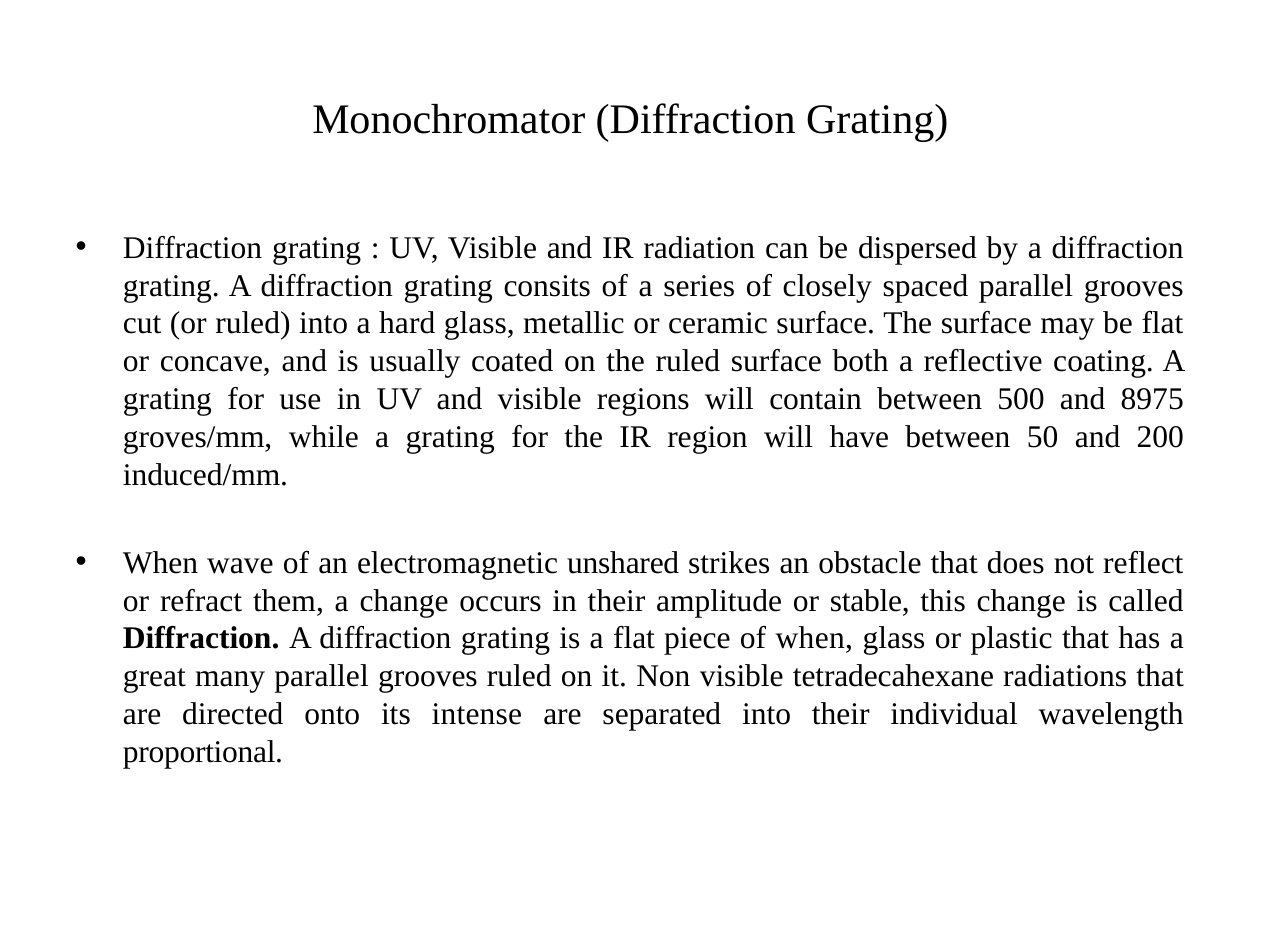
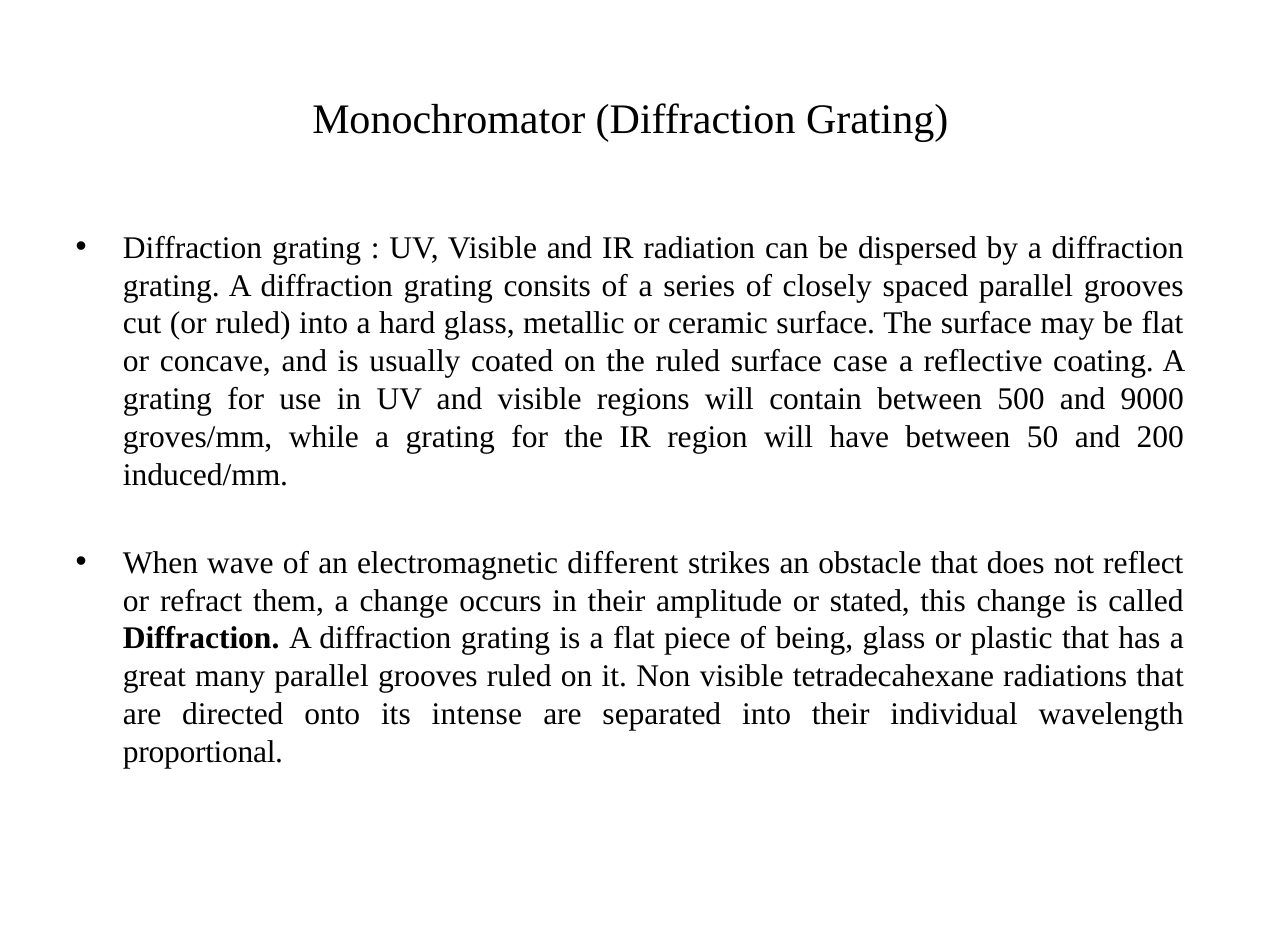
both: both -> case (860, 362)
8975: 8975 -> 9000 (1152, 399)
unshared: unshared -> different (623, 563)
stable: stable -> stated (870, 601)
of when: when -> being (814, 639)
